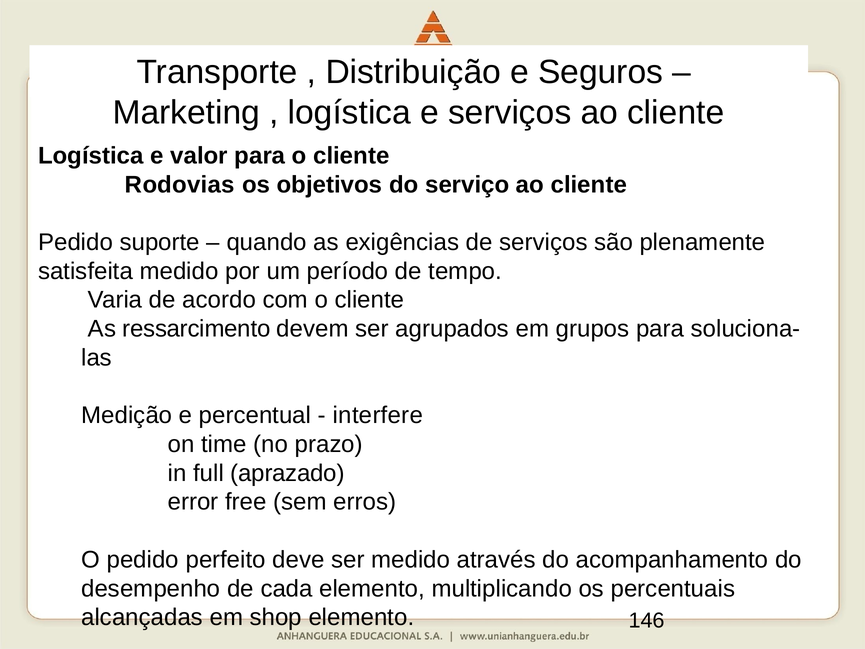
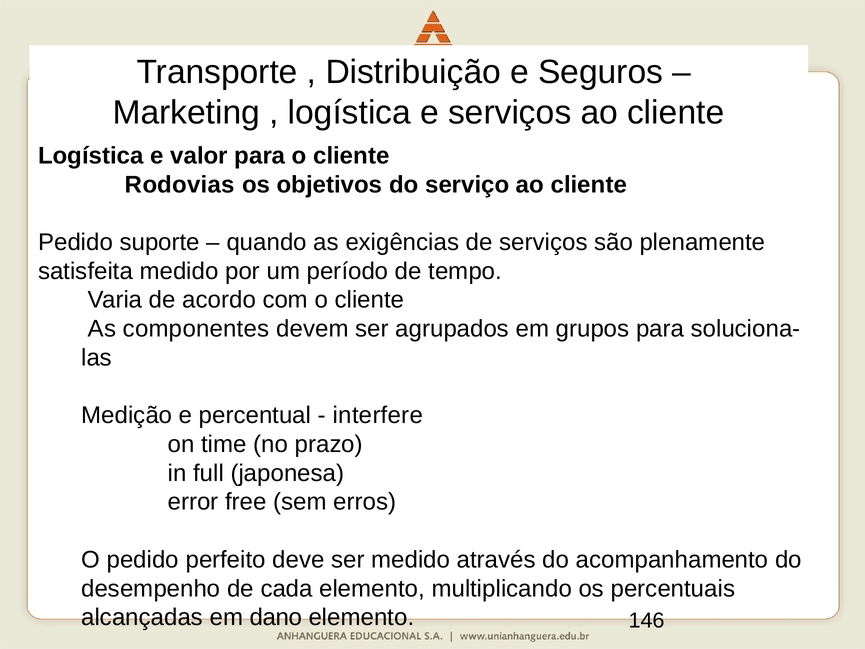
ressarcimento: ressarcimento -> componentes (196, 329)
aprazado: aprazado -> japonesa (287, 473)
shop: shop -> dano (276, 617)
